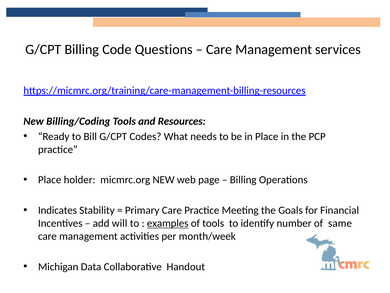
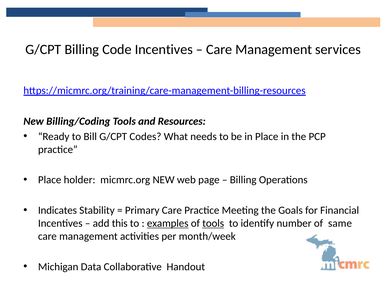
Code Questions: Questions -> Incentives (164, 49)
will: will -> this (120, 223)
tools underline: none -> present (213, 223)
